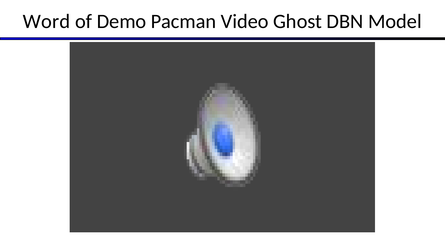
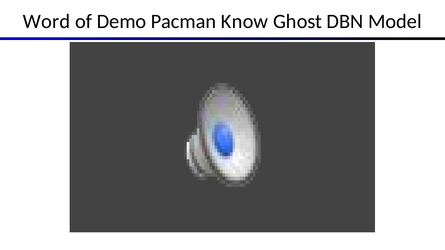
Video: Video -> Know (245, 21)
